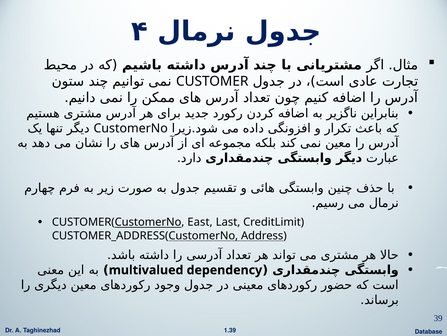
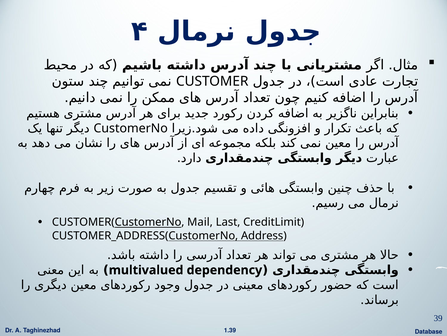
East: East -> Mail (200, 222)
